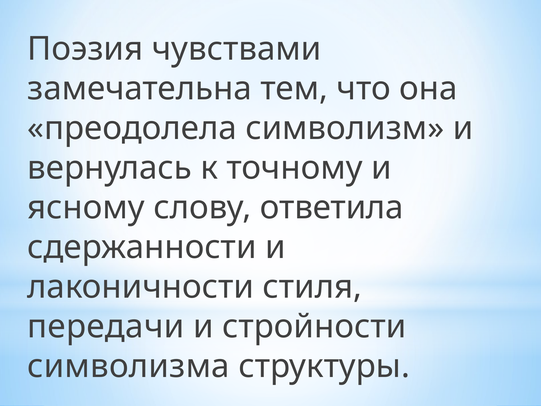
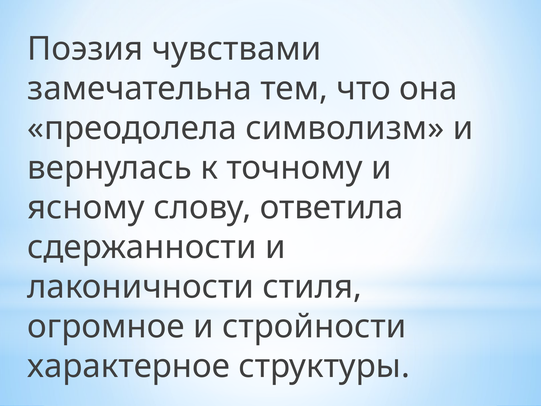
передачи: передачи -> огромное (106, 326)
символизма: символизма -> характерное (129, 366)
